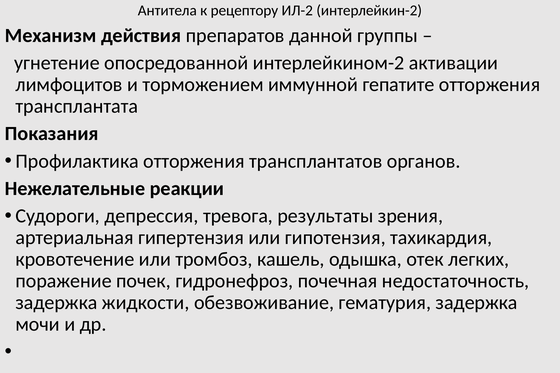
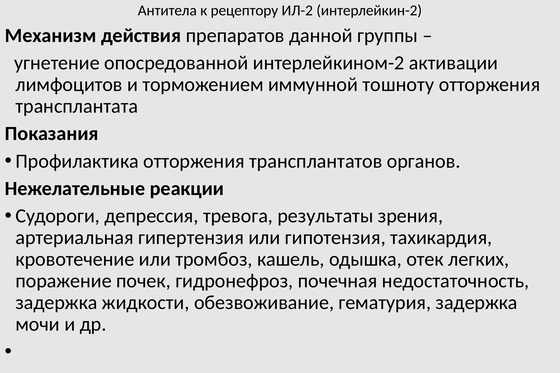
гепатите: гепатите -> тошноту (398, 85)
